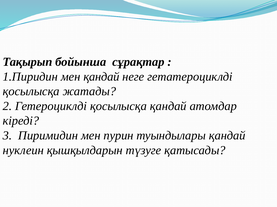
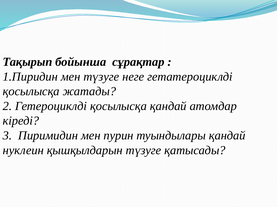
мен қандай: қандай -> түзуге (101, 77)
